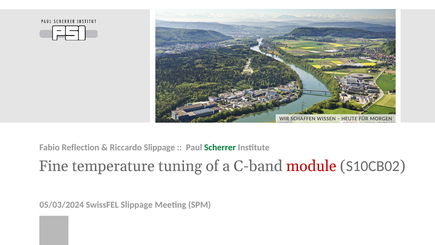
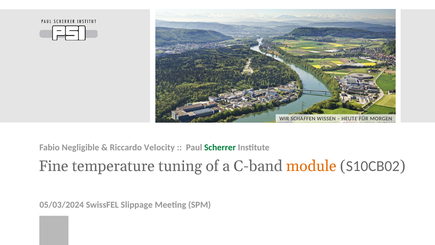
Reflection: Reflection -> Negligible (80, 147)
Riccardo Slippage: Slippage -> Velocity (159, 147)
module colour: red -> orange (311, 166)
